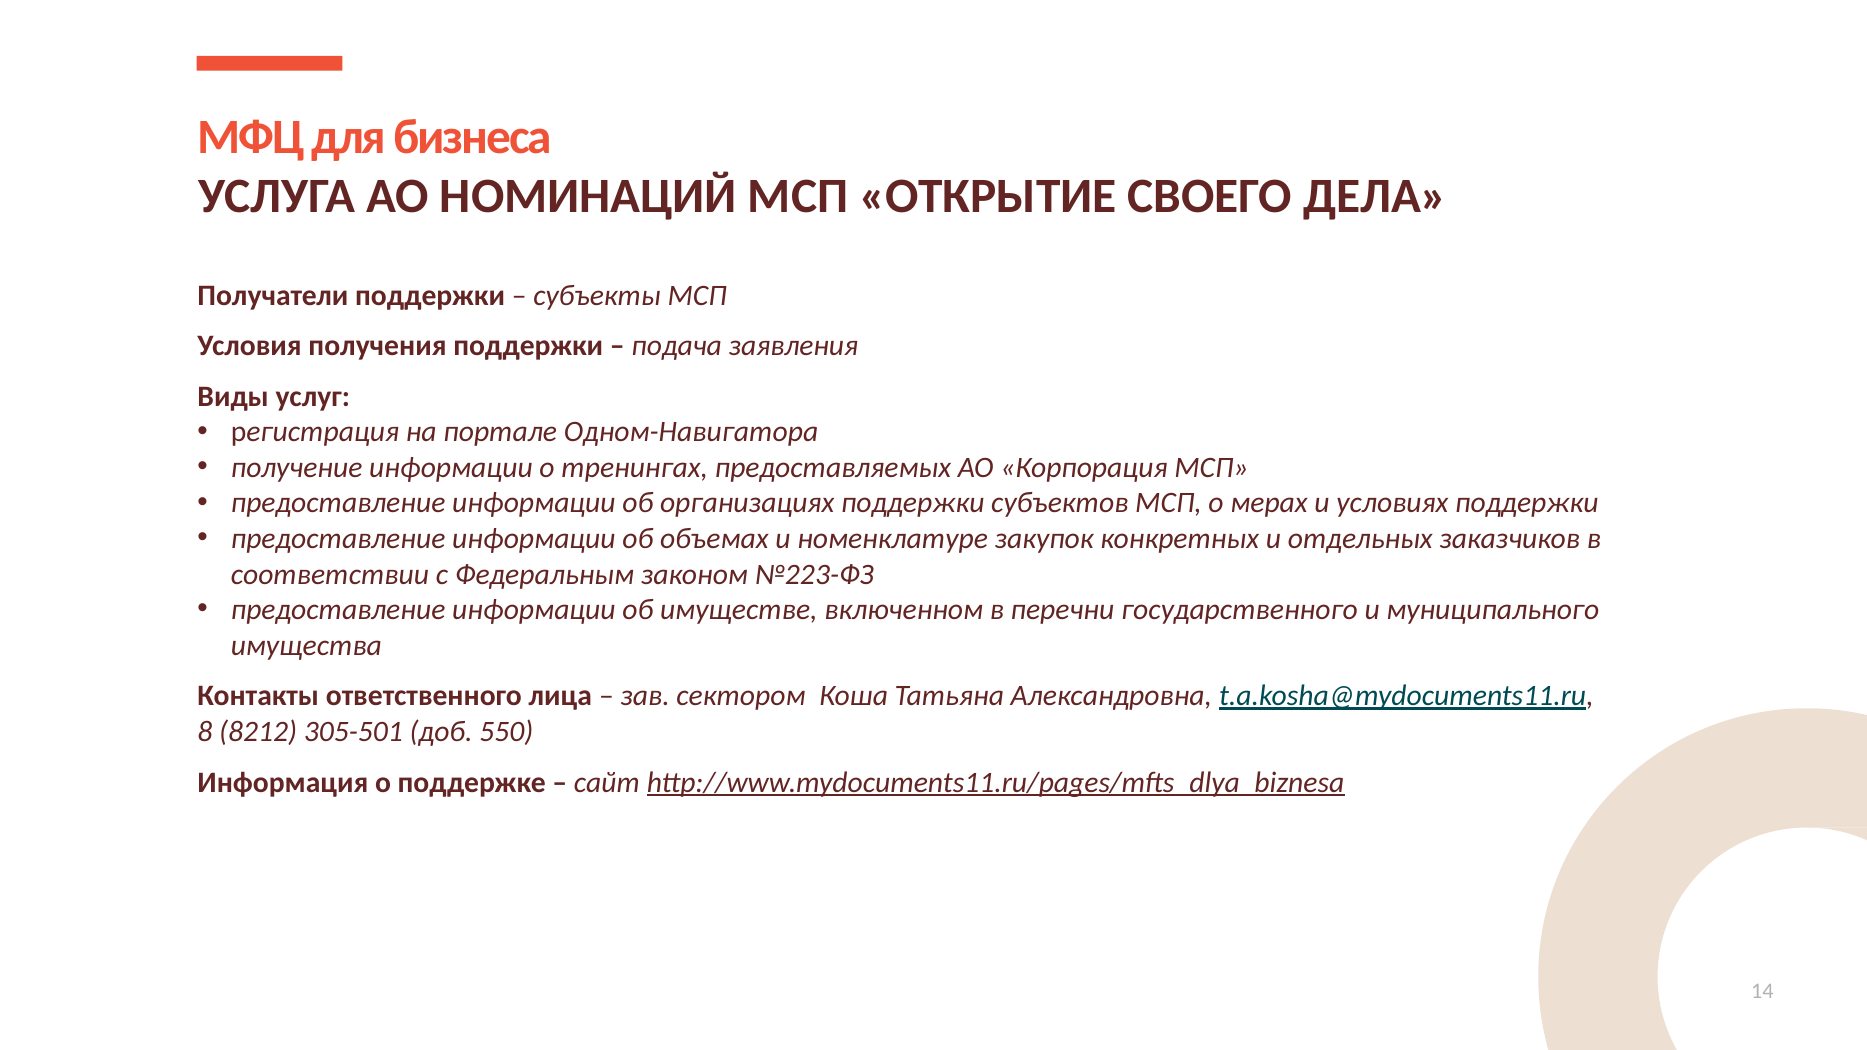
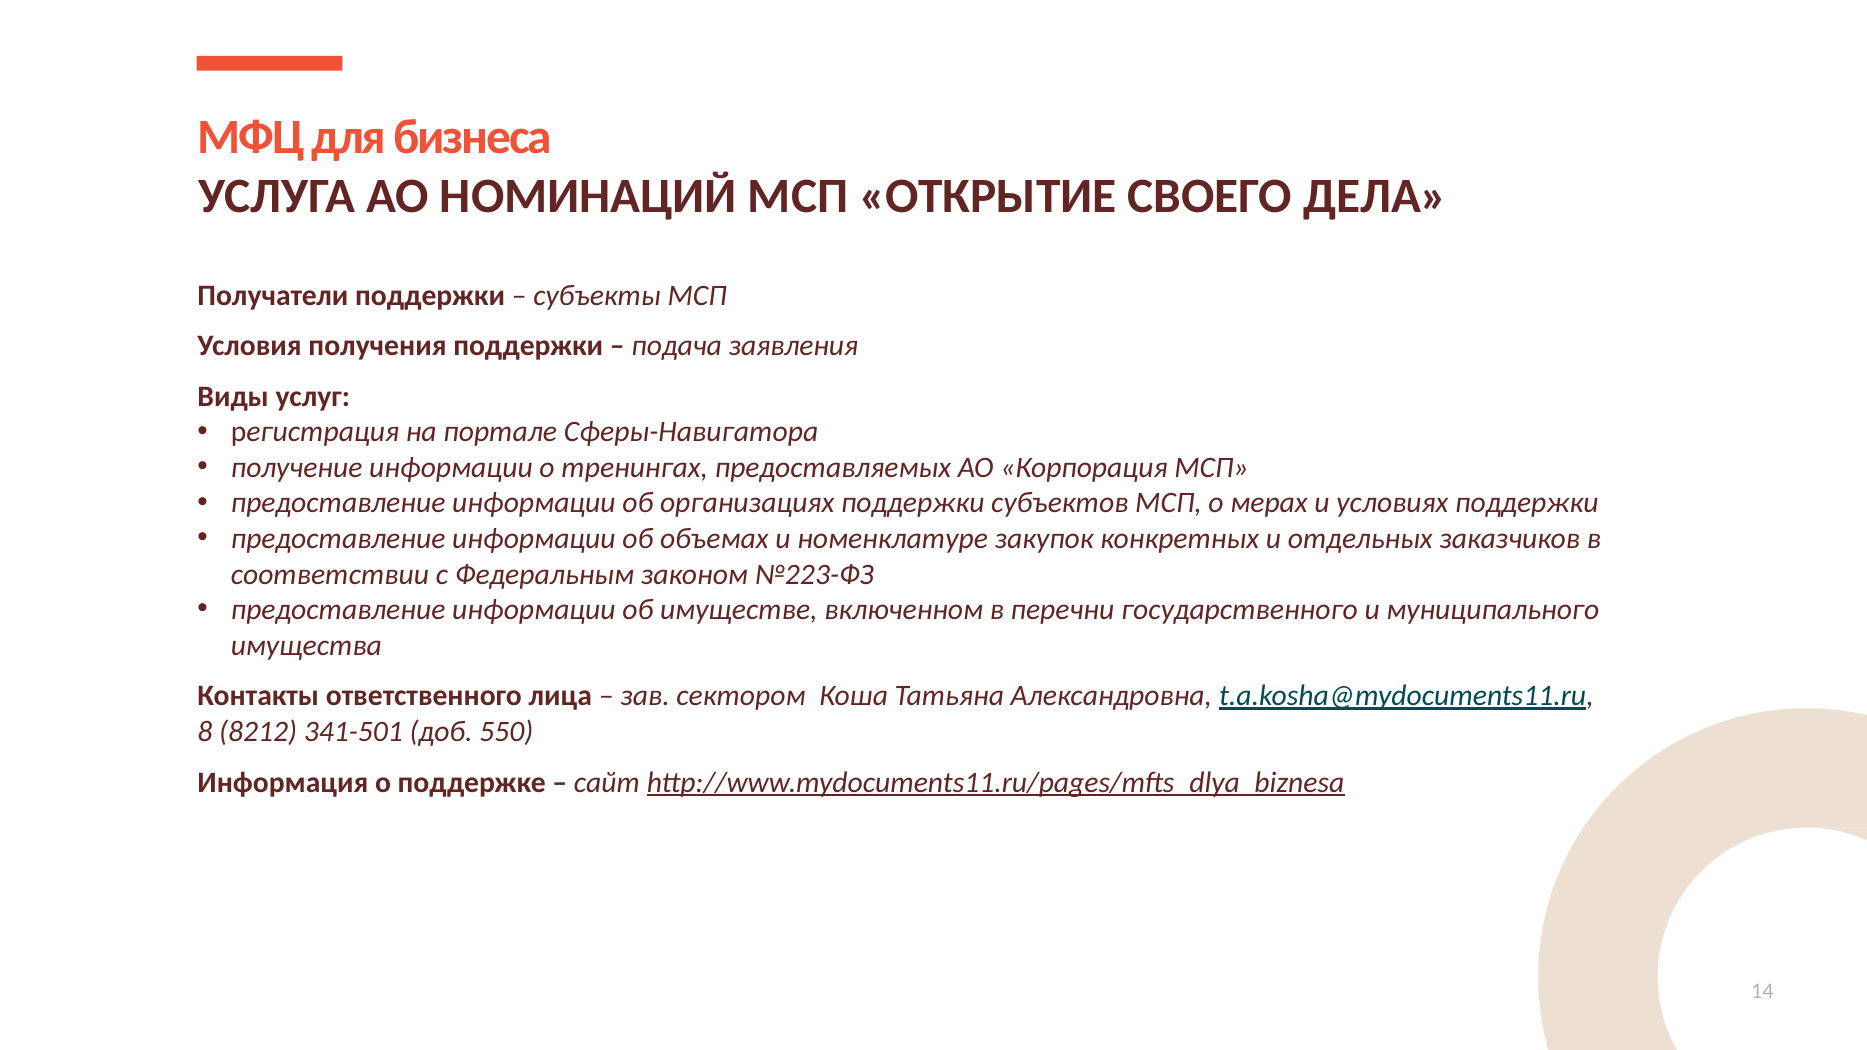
Одном-Навигатора: Одном-Навигатора -> Сферы-Навигатора (691, 432)
305-501: 305-501 -> 341-501 (353, 732)
